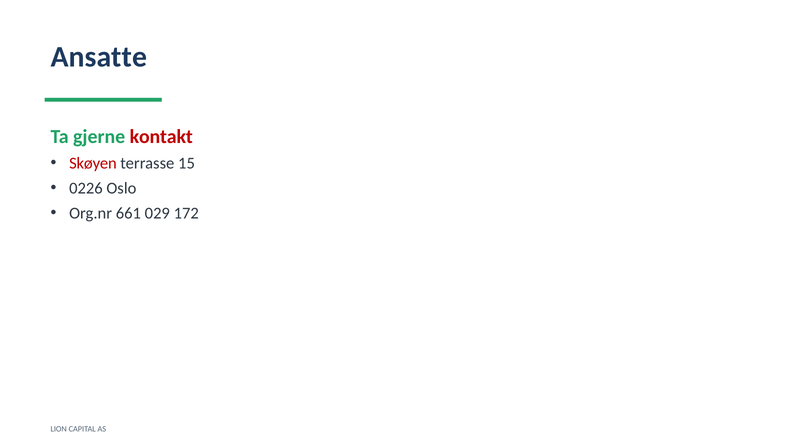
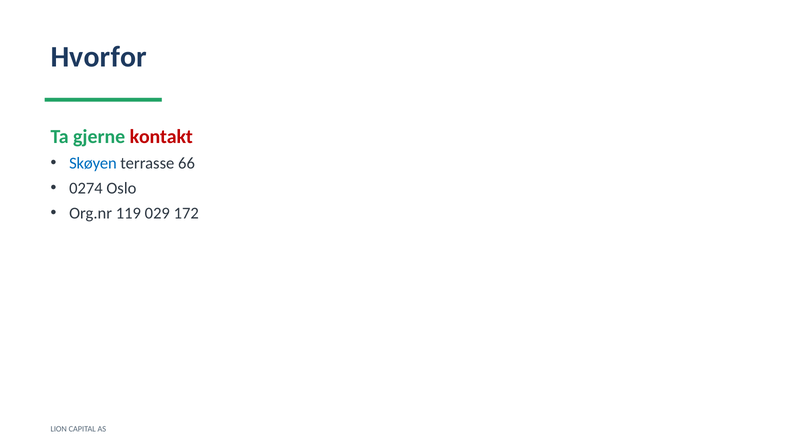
Ansatte: Ansatte -> Hvorfor (99, 57)
Skøyen colour: red -> blue (93, 163)
15: 15 -> 66 (186, 163)
0226: 0226 -> 0274 (86, 188)
661: 661 -> 119 (128, 213)
